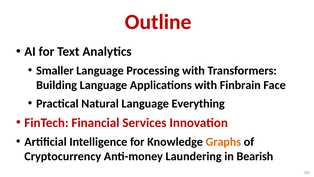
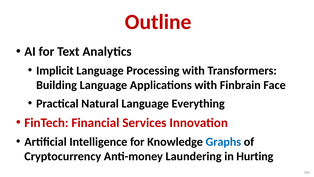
Smaller: Smaller -> Implicit (55, 70)
Graphs colour: orange -> blue (223, 142)
Bearish: Bearish -> Hurting (255, 156)
